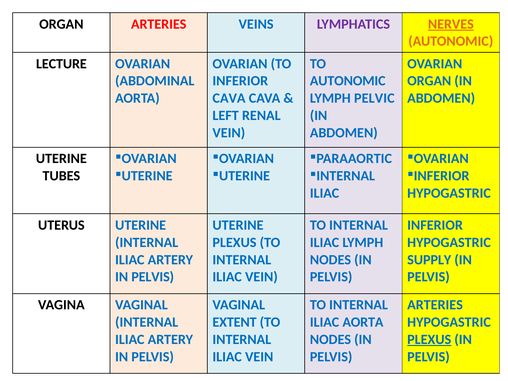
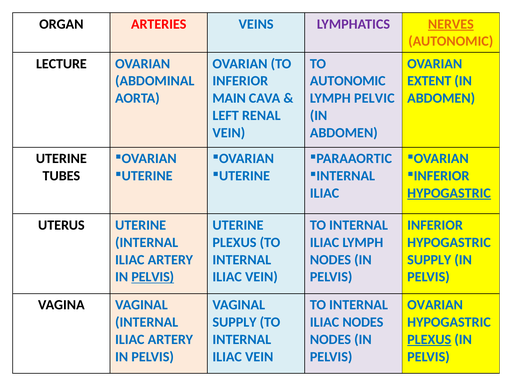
ORGAN: ORGAN -> EXTENT (429, 81)
CAVA: CAVA -> MAIN (229, 98)
HYPOGASTRIC underline: none -> present (449, 193)
PELVIS underline: none -> present (153, 277)
ARTERIES: ARTERIES -> OVARIAN (435, 305)
EXTENT: EXTENT -> SUPPLY (235, 322)
ILIAC AORTA: AORTA -> NODES (363, 322)
